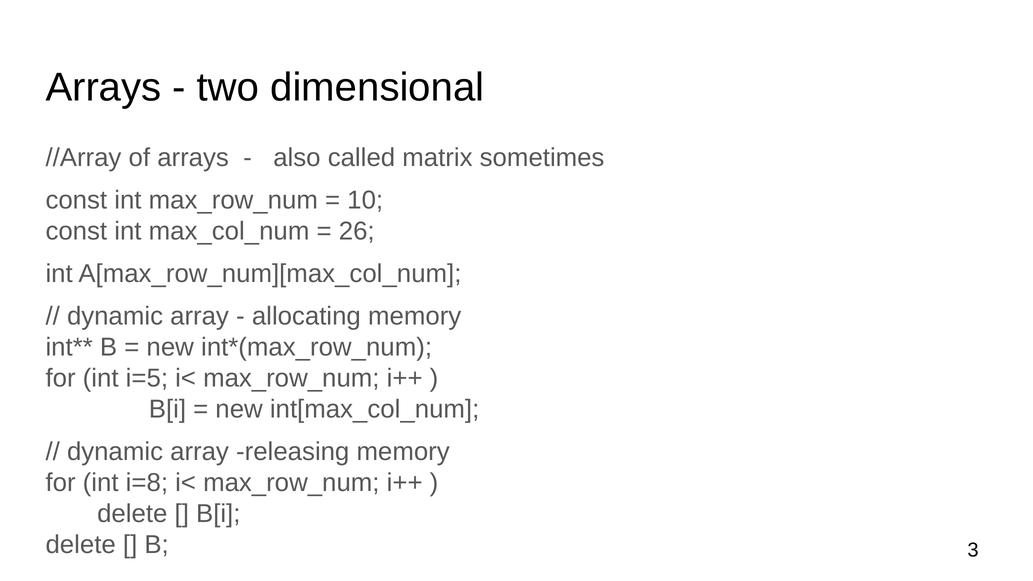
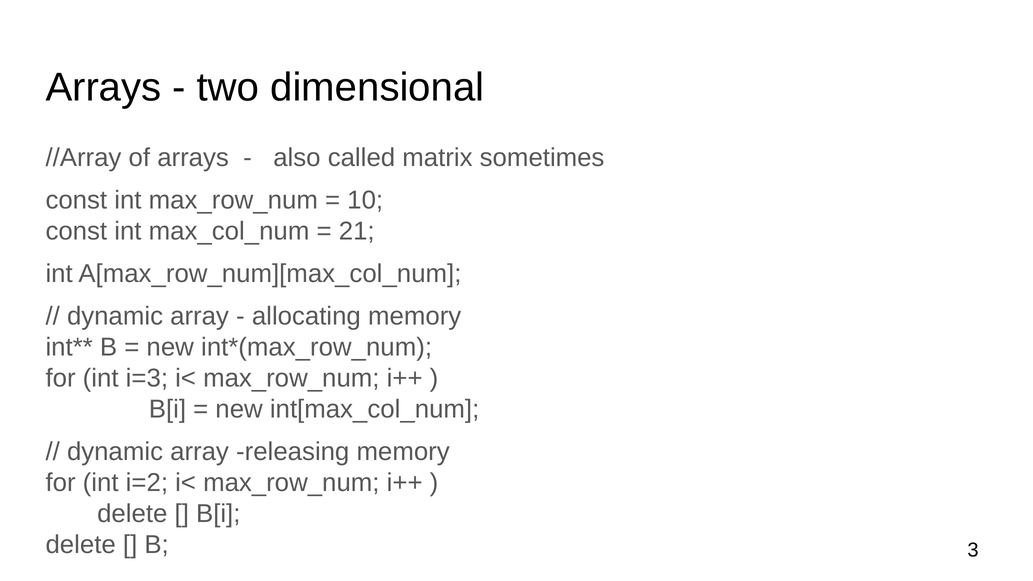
26: 26 -> 21 (357, 231)
i=5: i=5 -> i=3 (147, 378)
i=8: i=8 -> i=2 (147, 483)
